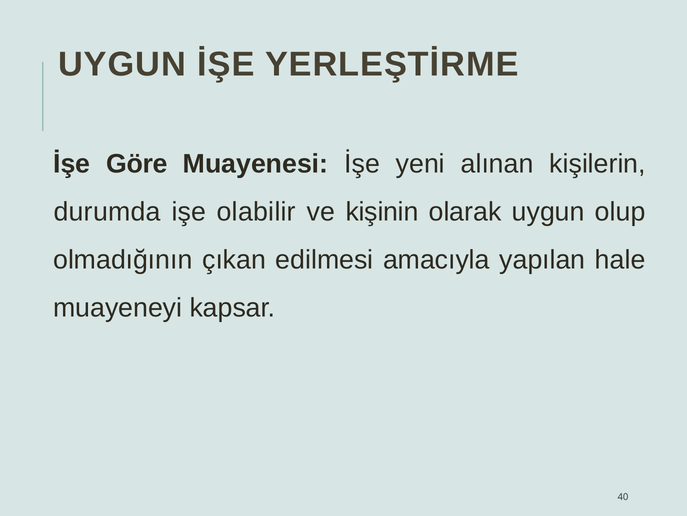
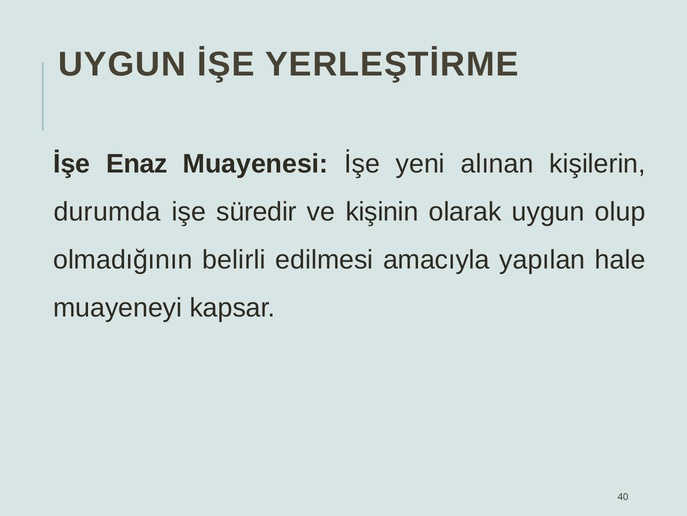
Göre: Göre -> Enaz (137, 163)
olabilir: olabilir -> süredir (257, 211)
çıkan: çıkan -> belirli (234, 259)
